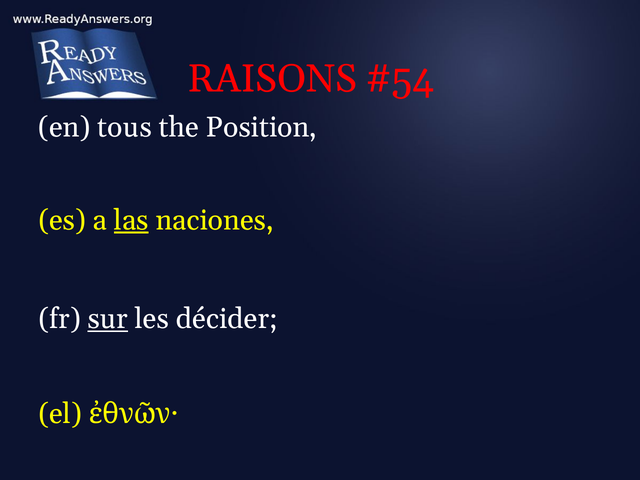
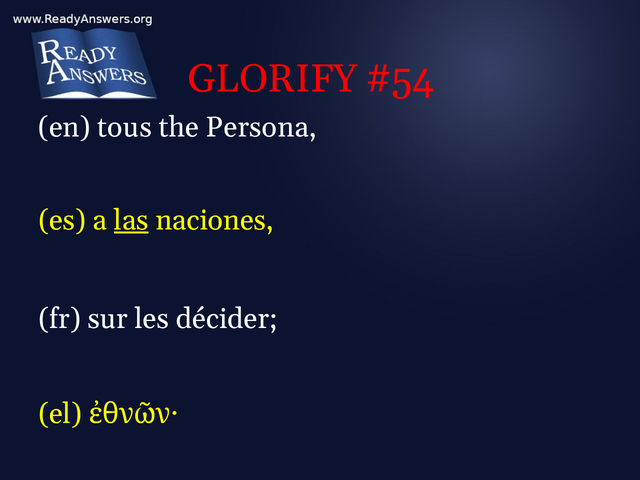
RAISONS: RAISONS -> GLORIFY (273, 79)
Position: Position -> Persona (261, 127)
sur underline: present -> none (108, 319)
